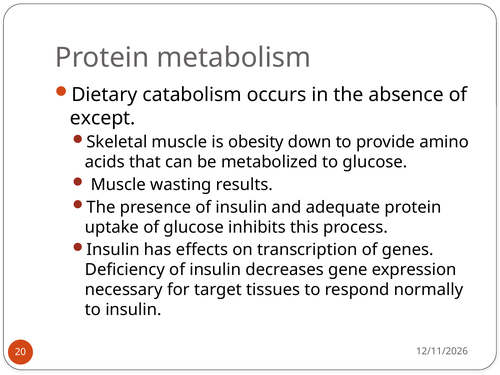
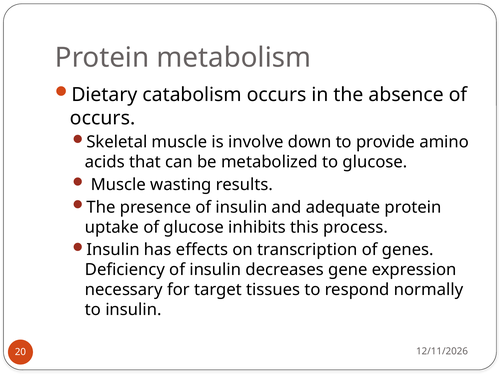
except: except -> occurs (103, 118)
obesity: obesity -> involve (256, 142)
